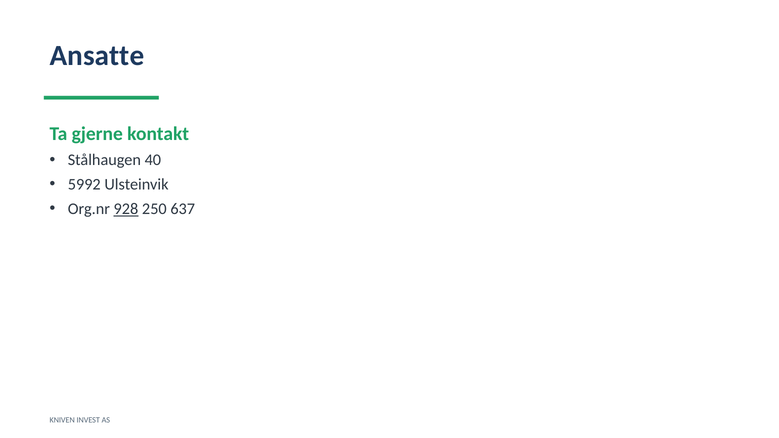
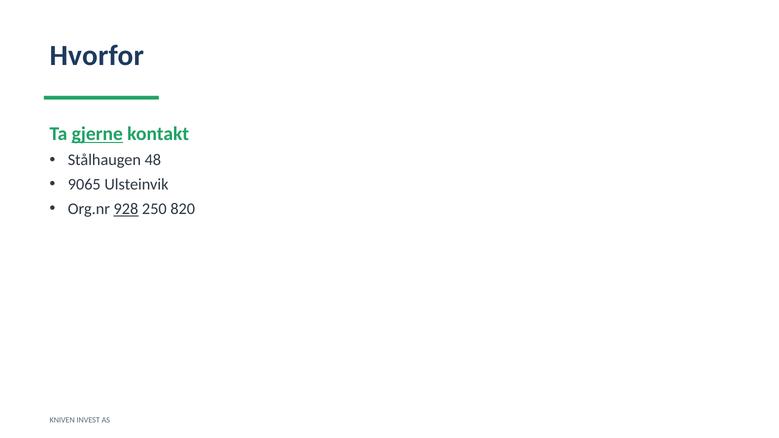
Ansatte: Ansatte -> Hvorfor (97, 56)
gjerne underline: none -> present (97, 134)
40: 40 -> 48 (153, 160)
5992: 5992 -> 9065 (84, 185)
637: 637 -> 820 (183, 209)
